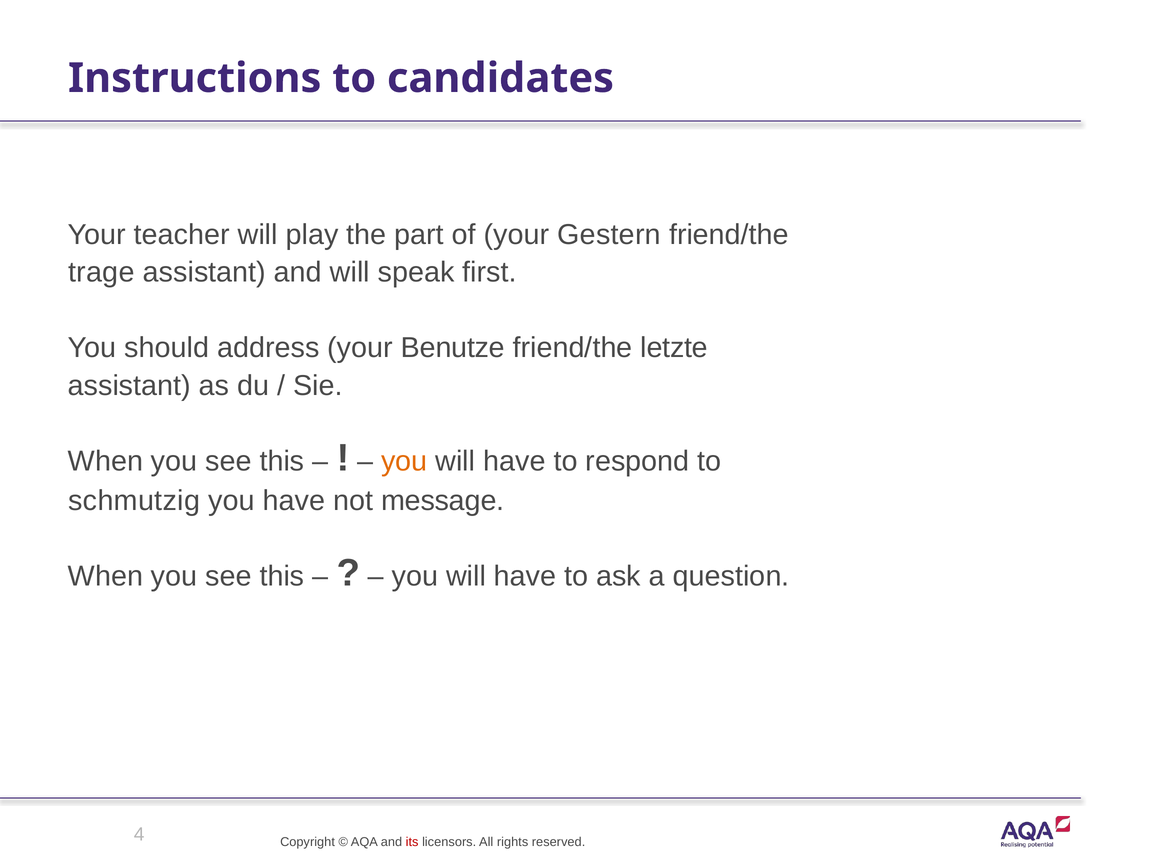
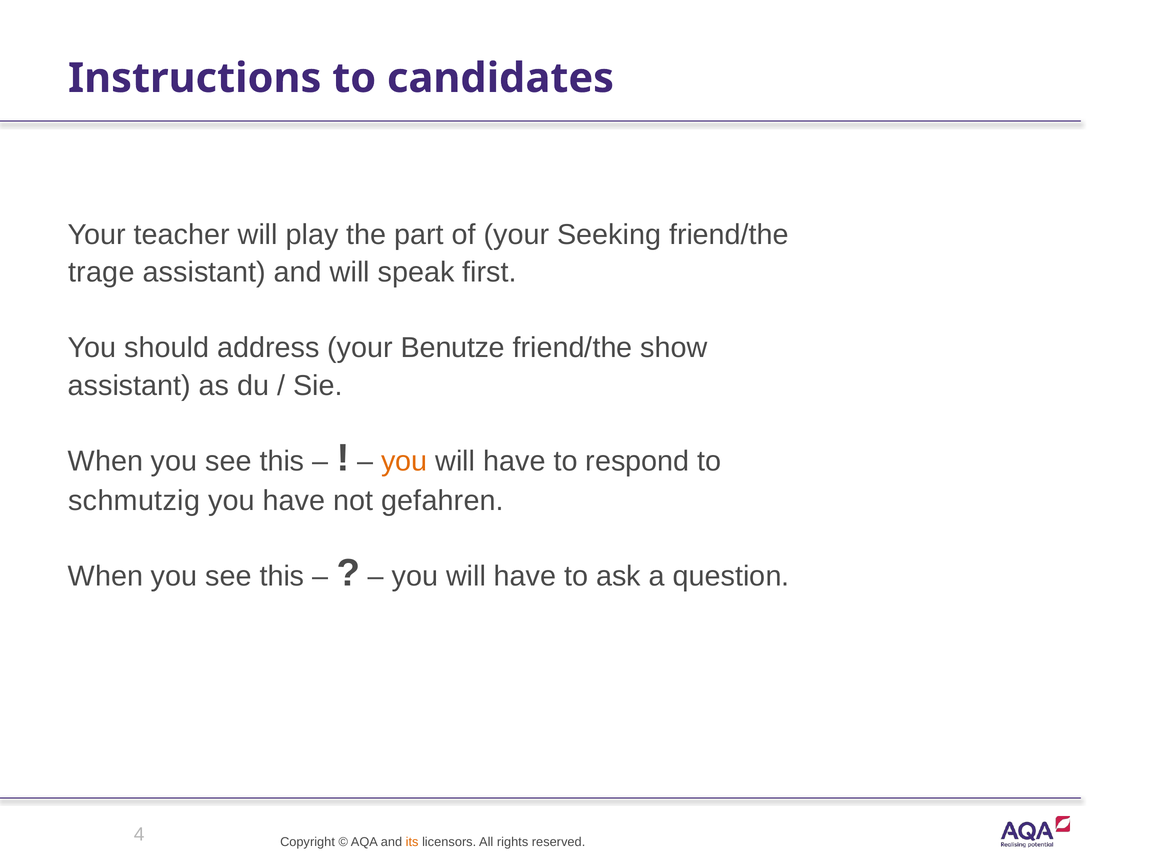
Gestern: Gestern -> Seeking (609, 235)
letzte: letzte -> show (674, 348)
message: message -> gefahren (442, 501)
its colour: red -> orange (412, 842)
